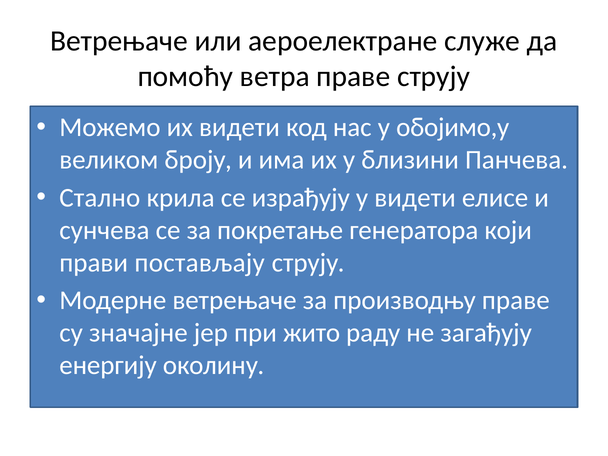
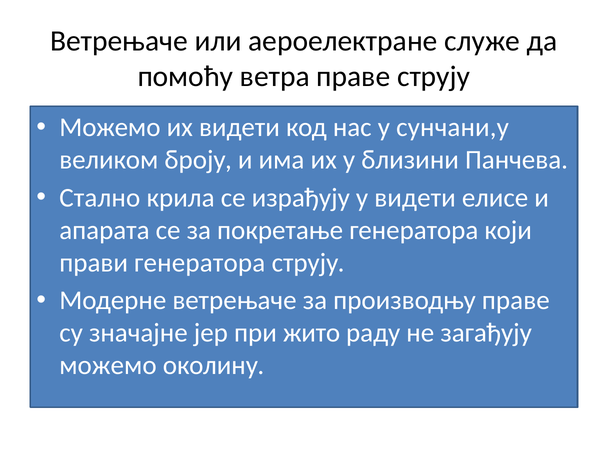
обојимо,у: обојимо,у -> сунчани,у (453, 128)
сунчева: сунчева -> апарата (104, 230)
прави постављају: постављају -> генератора (200, 263)
енергију: енергију -> можемо (108, 365)
